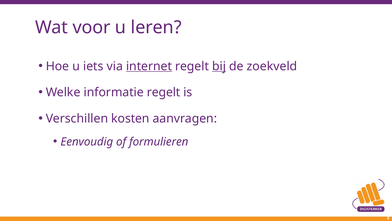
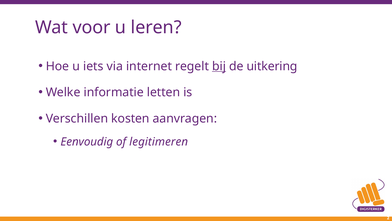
internet underline: present -> none (149, 66)
zoekveld: zoekveld -> uitkering (272, 66)
informatie regelt: regelt -> letten (164, 92)
formulieren: formulieren -> legitimeren (159, 141)
